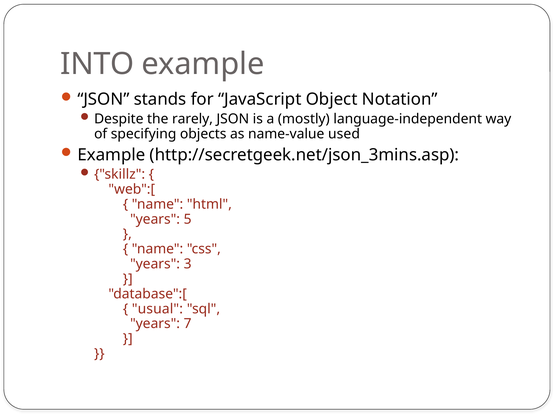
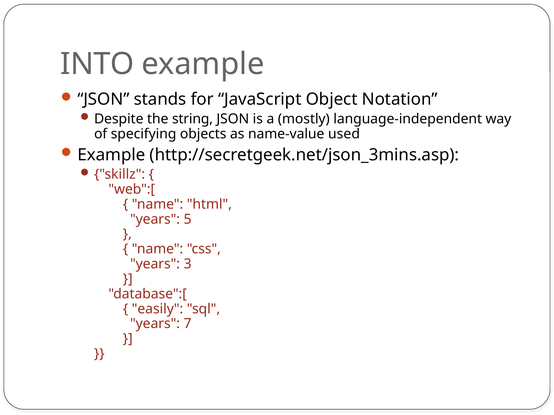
rarely: rarely -> string (192, 119)
usual: usual -> easily (158, 309)
